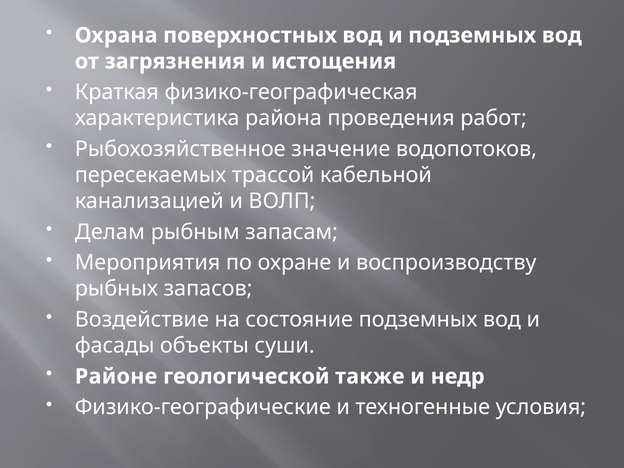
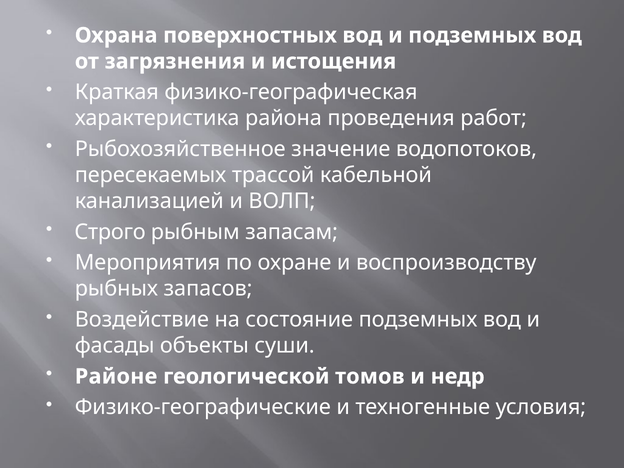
Делам: Делам -> Строго (110, 232)
также: также -> томов (370, 376)
